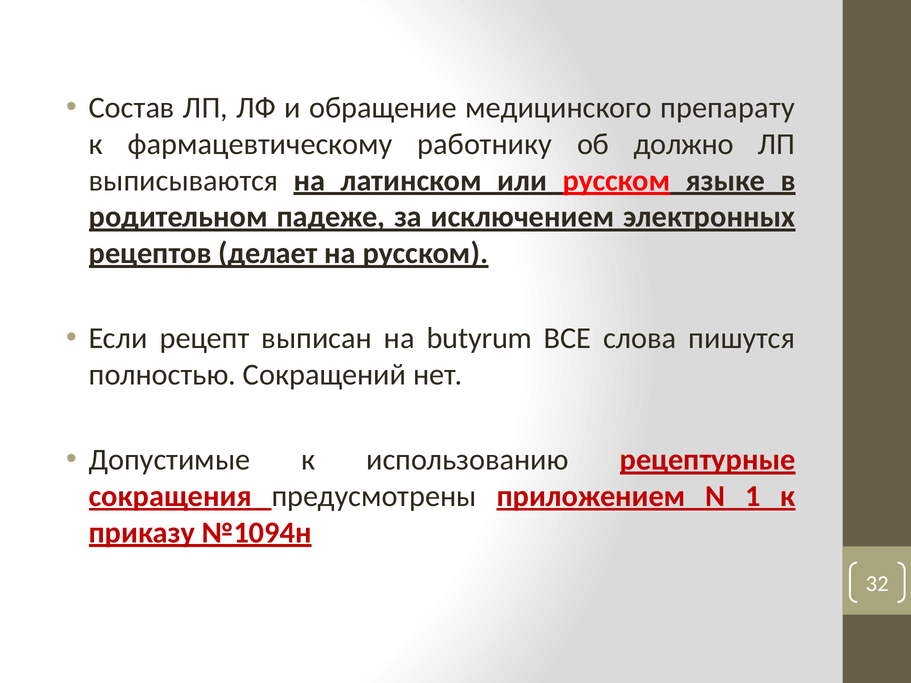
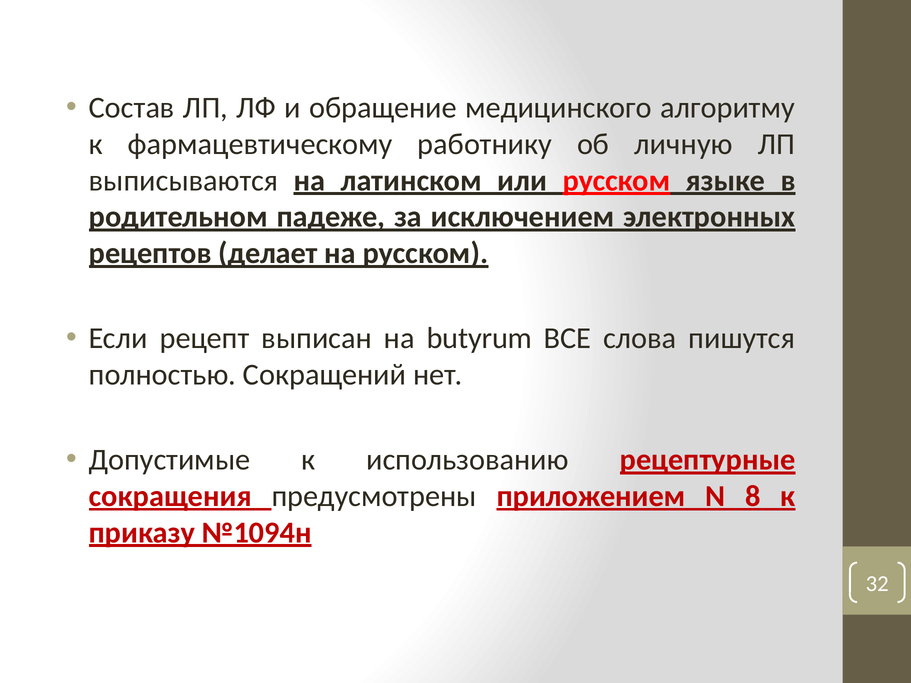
препарату: препарату -> алгоритму (728, 108)
должно: должно -> личную (683, 144)
1: 1 -> 8 (753, 496)
